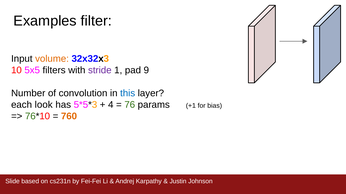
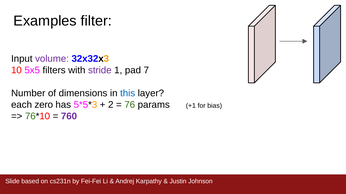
volume colour: orange -> purple (52, 59)
9: 9 -> 7 (146, 70)
convolution: convolution -> dimensions (83, 93)
look: look -> zero (44, 105)
4: 4 -> 2 (111, 105)
760 colour: orange -> purple (69, 117)
